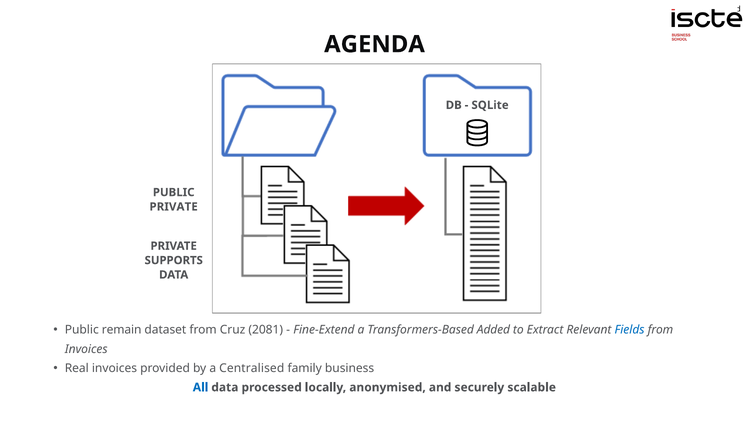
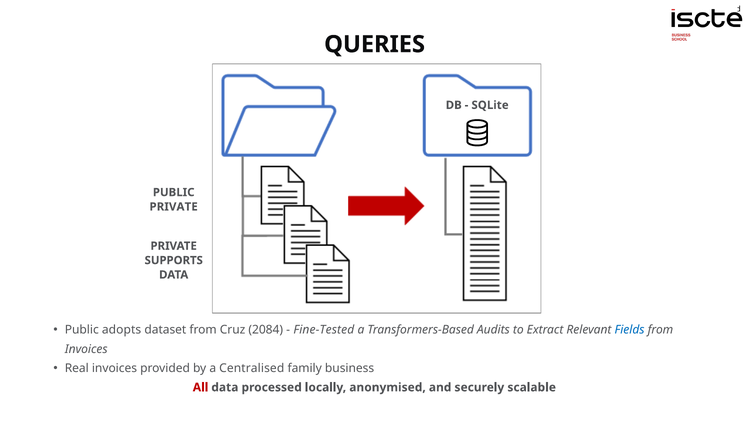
AGENDA: AGENDA -> QUERIES (375, 44)
remain: remain -> adopts (122, 329)
2081: 2081 -> 2084 (266, 329)
Fine-Extend: Fine-Extend -> Fine-Tested (324, 329)
Added: Added -> Audits (493, 329)
All colour: blue -> red (200, 387)
